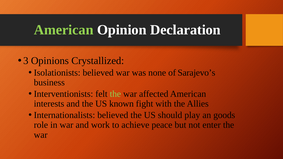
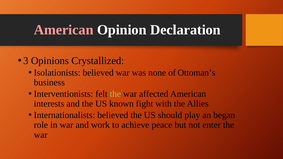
American colour: light green -> pink (64, 30)
Sarajevo’s: Sarajevo’s -> Ottoman’s (196, 73)
goods: goods -> began (224, 115)
